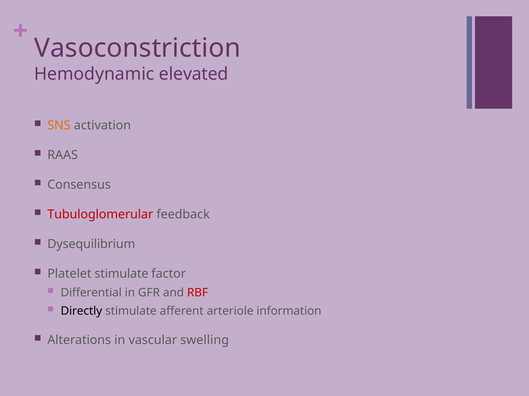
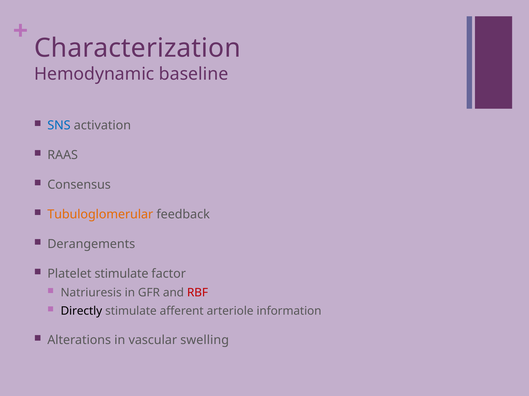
Vasoconstriction: Vasoconstriction -> Characterization (137, 48)
elevated: elevated -> baseline (194, 74)
SNS colour: orange -> blue (59, 126)
Tubuloglomerular colour: red -> orange (100, 215)
Dysequilibrium: Dysequilibrium -> Derangements (91, 244)
Differential: Differential -> Natriuresis (91, 293)
